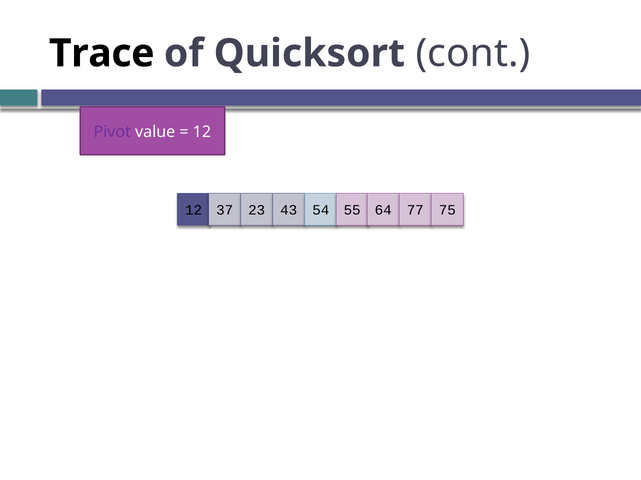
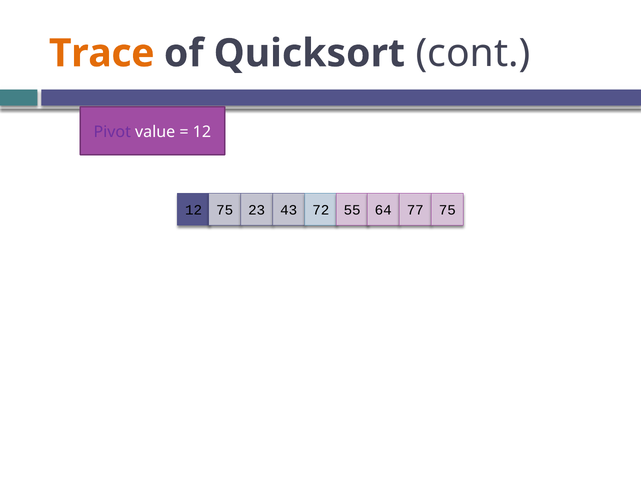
Trace colour: black -> orange (102, 53)
12 37: 37 -> 75 (225, 211)
54: 54 -> 72 (321, 211)
